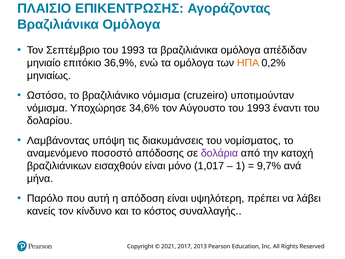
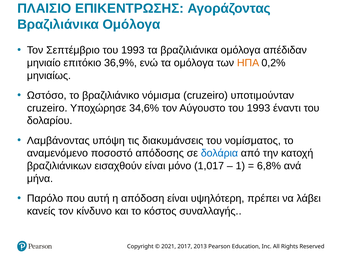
νόμισμα: νόμισμα -> cruzeiro (47, 108)
δολάρια colour: purple -> blue (219, 153)
9,7%: 9,7% -> 6,8% (269, 166)
